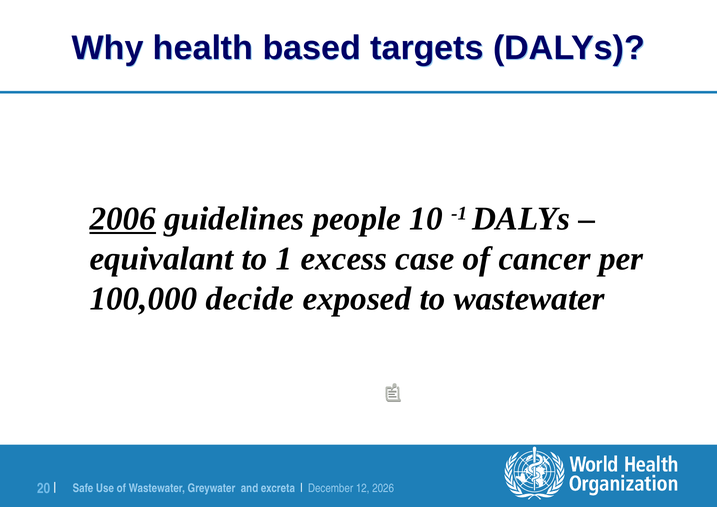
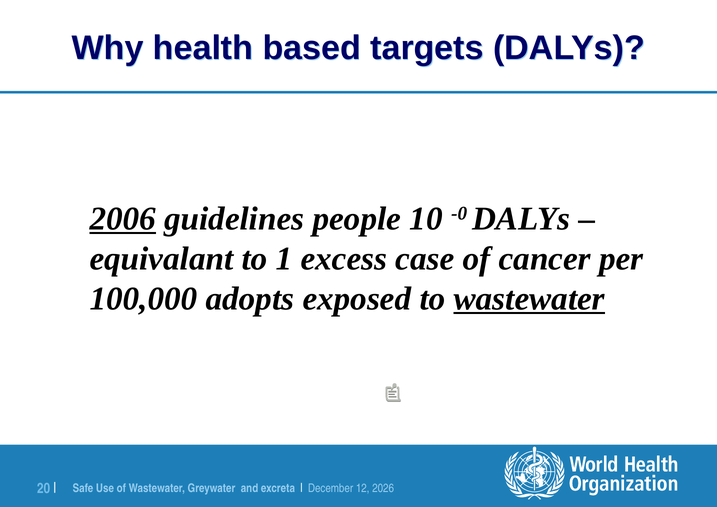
-1: -1 -> -0 (459, 213)
decide: decide -> adopts (250, 299)
wastewater underline: none -> present (529, 299)
